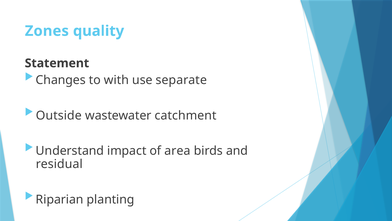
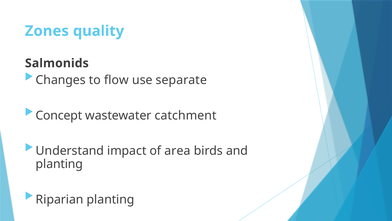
Statement: Statement -> Salmonids (57, 63)
with: with -> flow (116, 80)
Outside: Outside -> Concept (59, 115)
residual: residual -> planting (59, 164)
